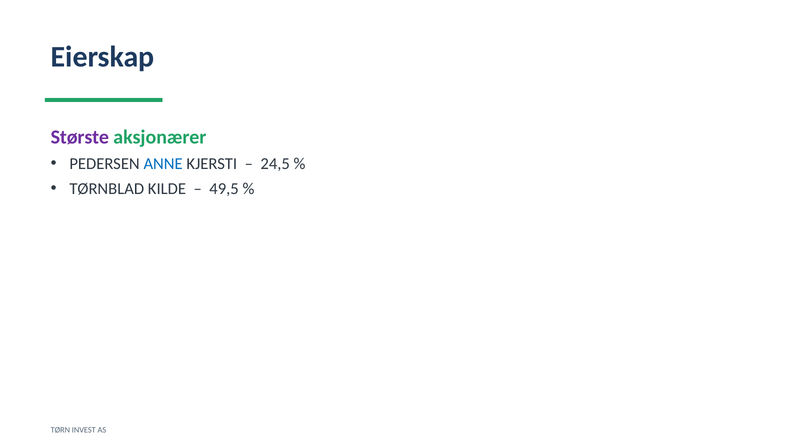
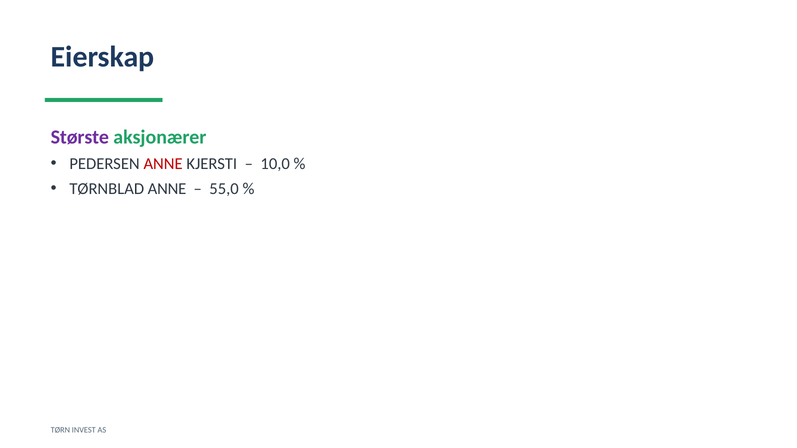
ANNE colour: blue -> red (163, 164)
24,5: 24,5 -> 10,0 (275, 164)
TØRNBLAD KILDE: KILDE -> ANNE (167, 189)
49,5: 49,5 -> 55,0 (224, 189)
